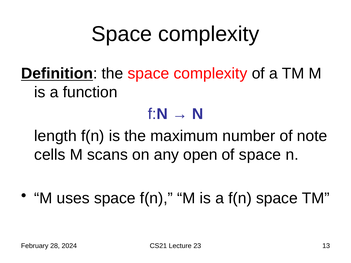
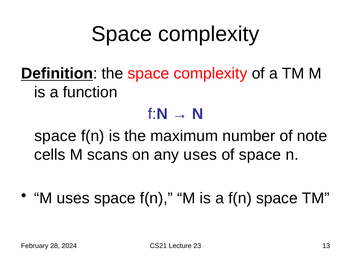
length: length -> space (55, 136)
any open: open -> uses (200, 155)
